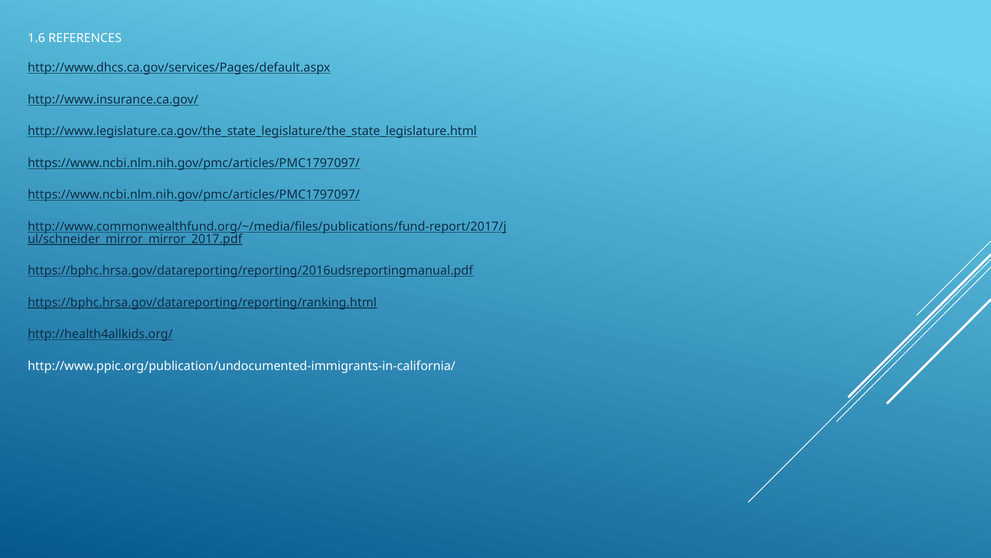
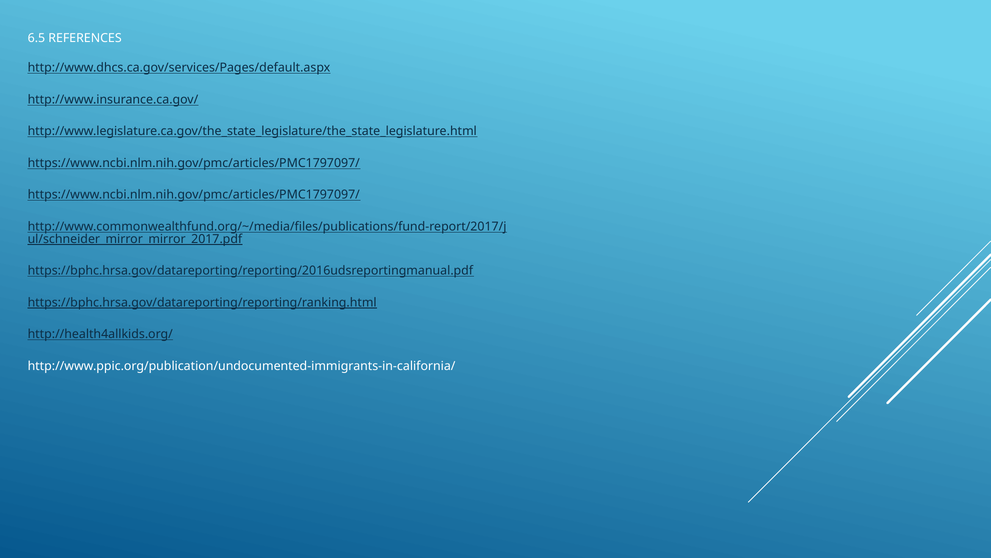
1.6: 1.6 -> 6.5 (36, 38)
